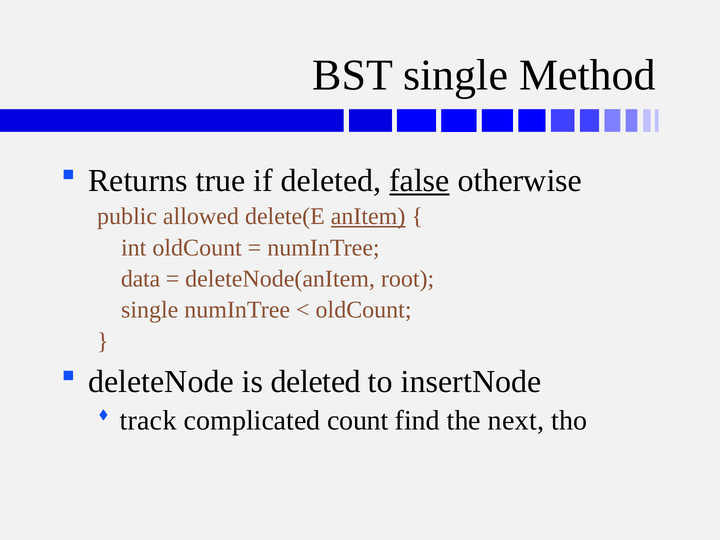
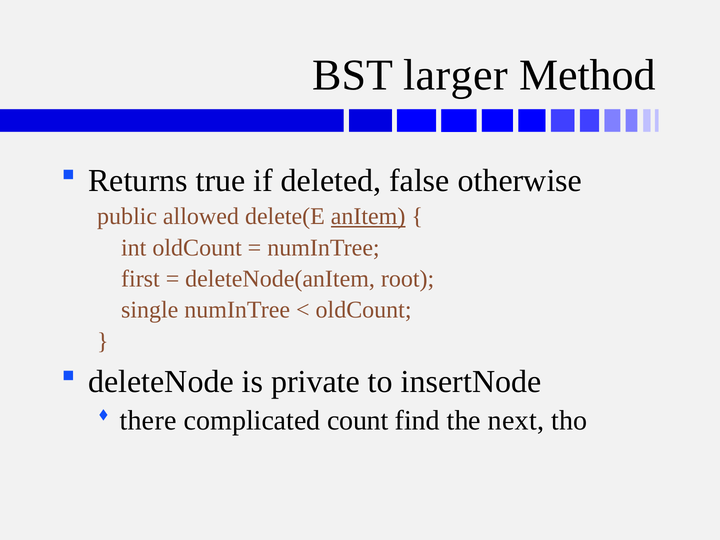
BST single: single -> larger (455, 75)
false underline: present -> none (419, 181)
data: data -> first (140, 279)
is deleted: deleted -> private (316, 382)
track: track -> there (148, 420)
